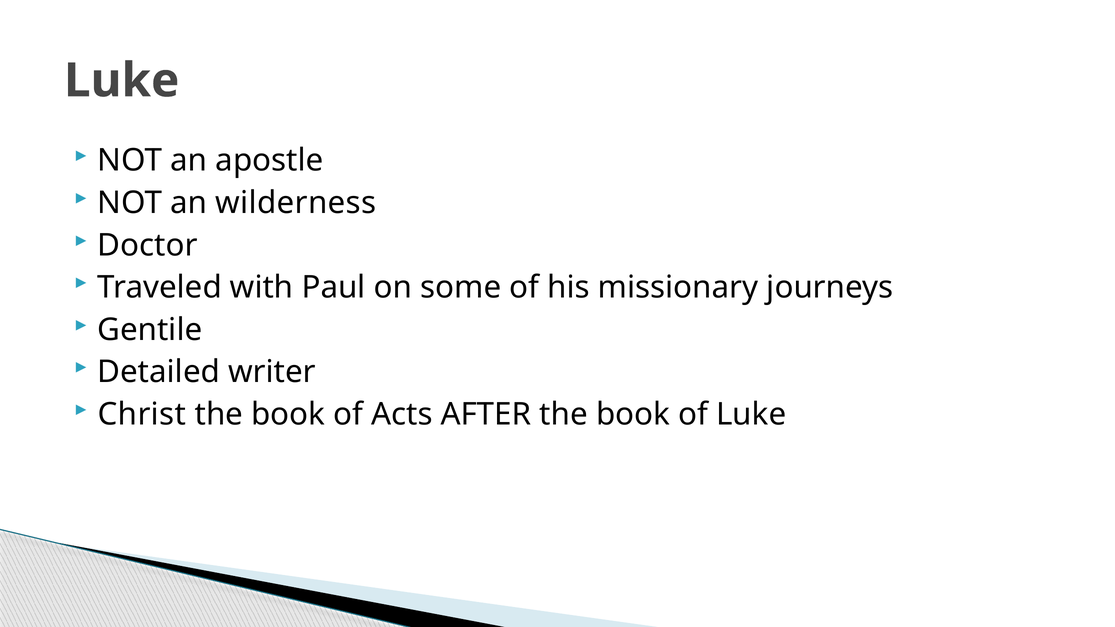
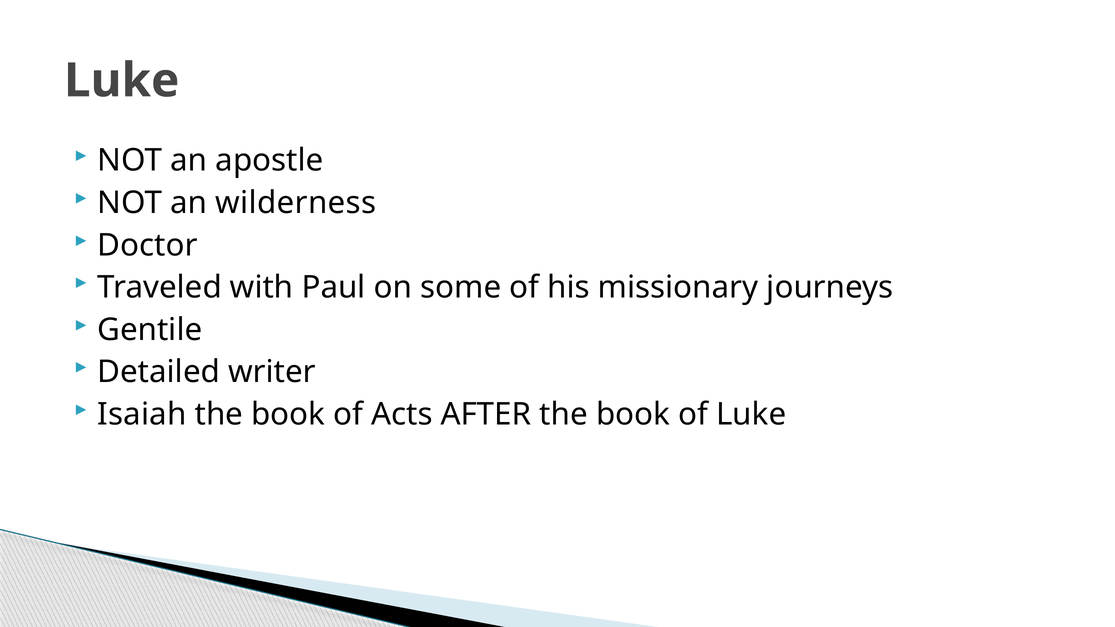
Christ: Christ -> Isaiah (142, 414)
